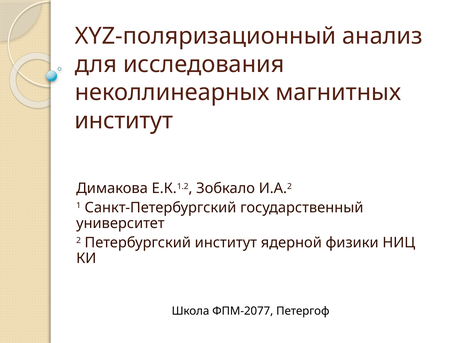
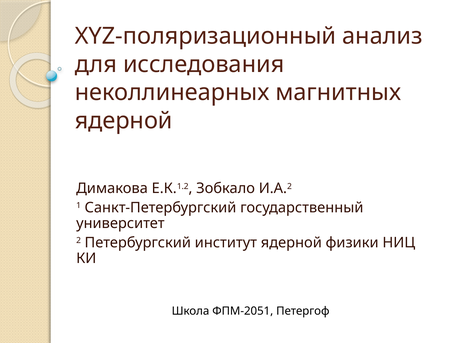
институт: институт -> ядерной (124, 121)
ФПМ-2077: ФПМ-2077 -> ФПМ-2051 (243, 312)
